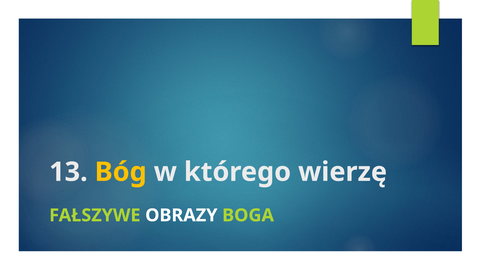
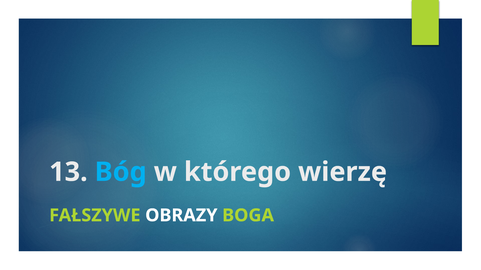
Bóg colour: yellow -> light blue (121, 172)
